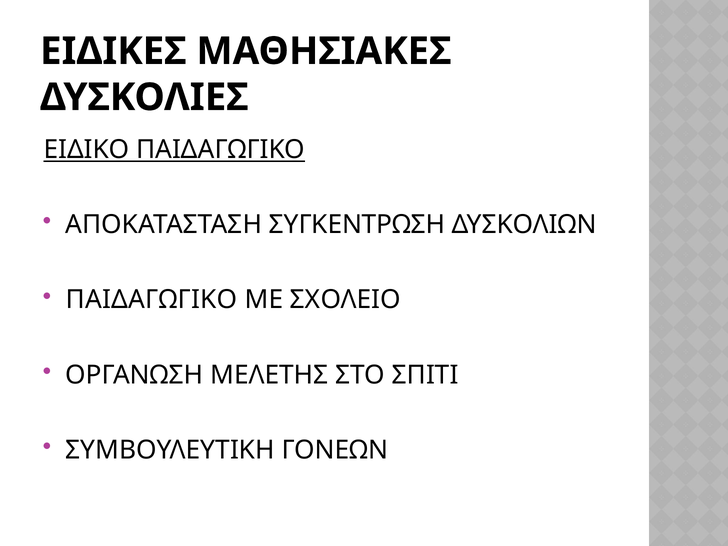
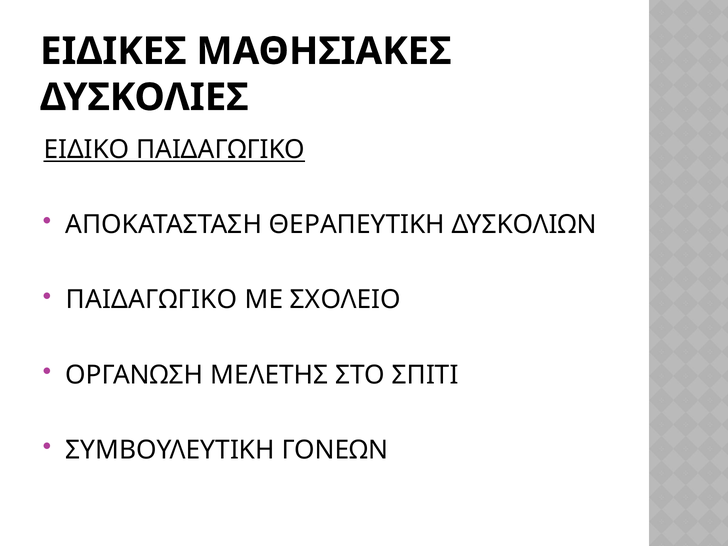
ΣΥΓΚΕΝΤΡΩΣΗ: ΣΥΓΚΕΝΤΡΩΣΗ -> ΘΕΡΑΠΕΥΤΙΚΗ (357, 225)
